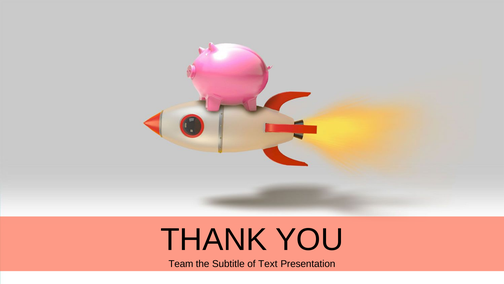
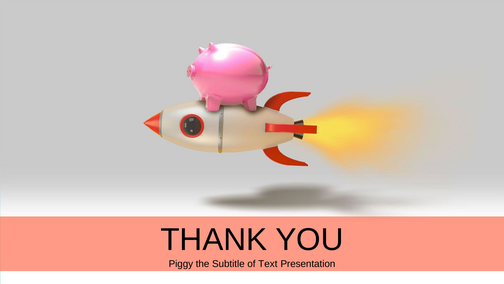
Team: Team -> Piggy (181, 263)
